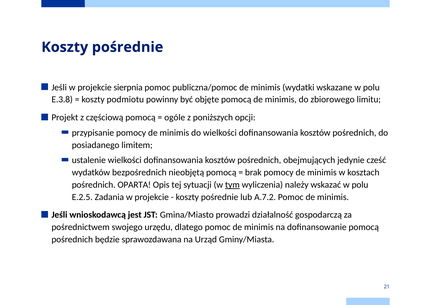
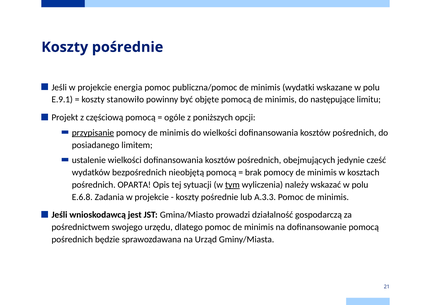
sierpnia: sierpnia -> energia (128, 87)
E.3.8: E.3.8 -> E.9.1 (62, 100)
podmiotu: podmiotu -> stanowiło (125, 100)
zbiorowego: zbiorowego -> następujące (333, 100)
przypisanie underline: none -> present (93, 133)
E.2.5: E.2.5 -> E.6.8 (82, 197)
A.7.2: A.7.2 -> A.3.3 (265, 197)
